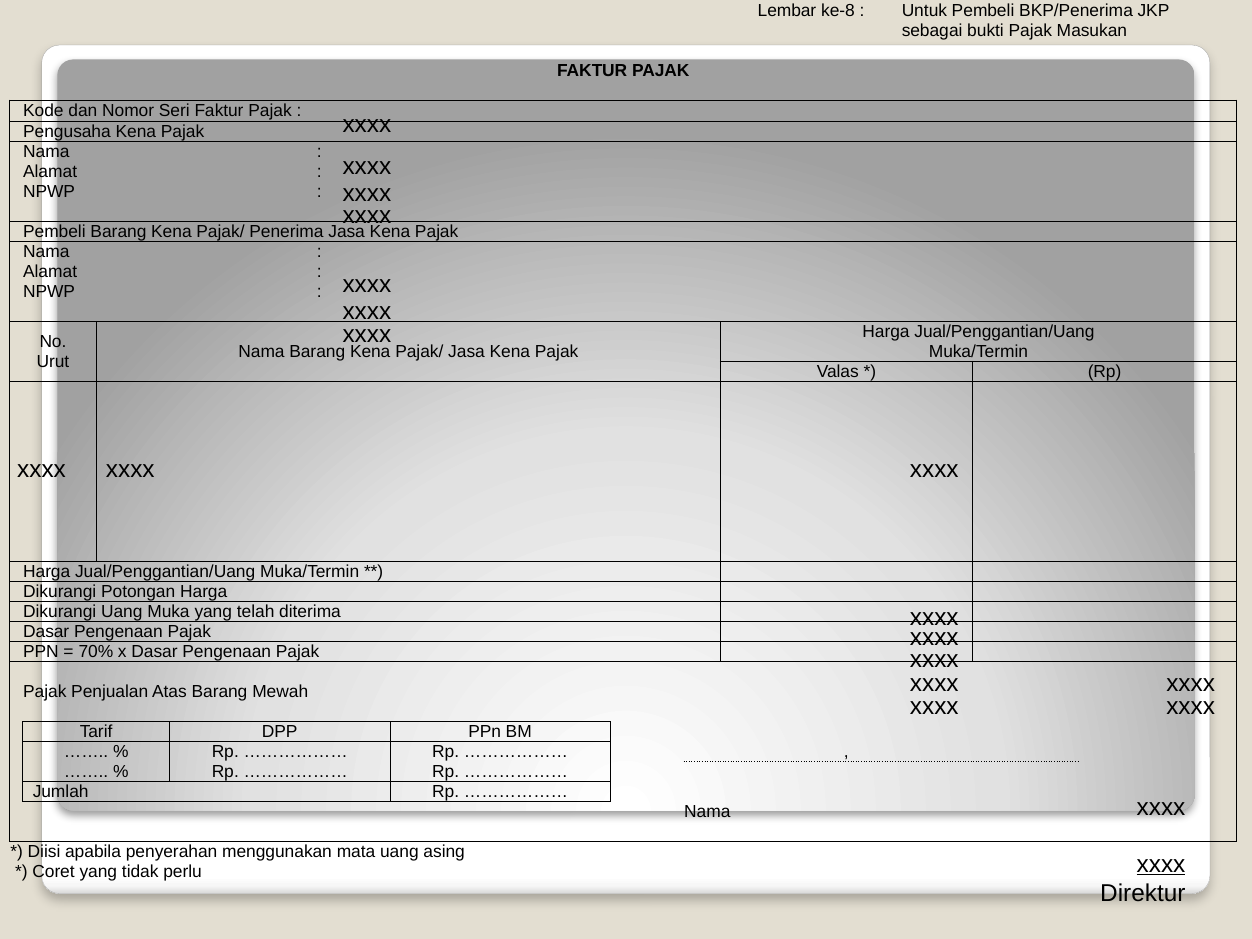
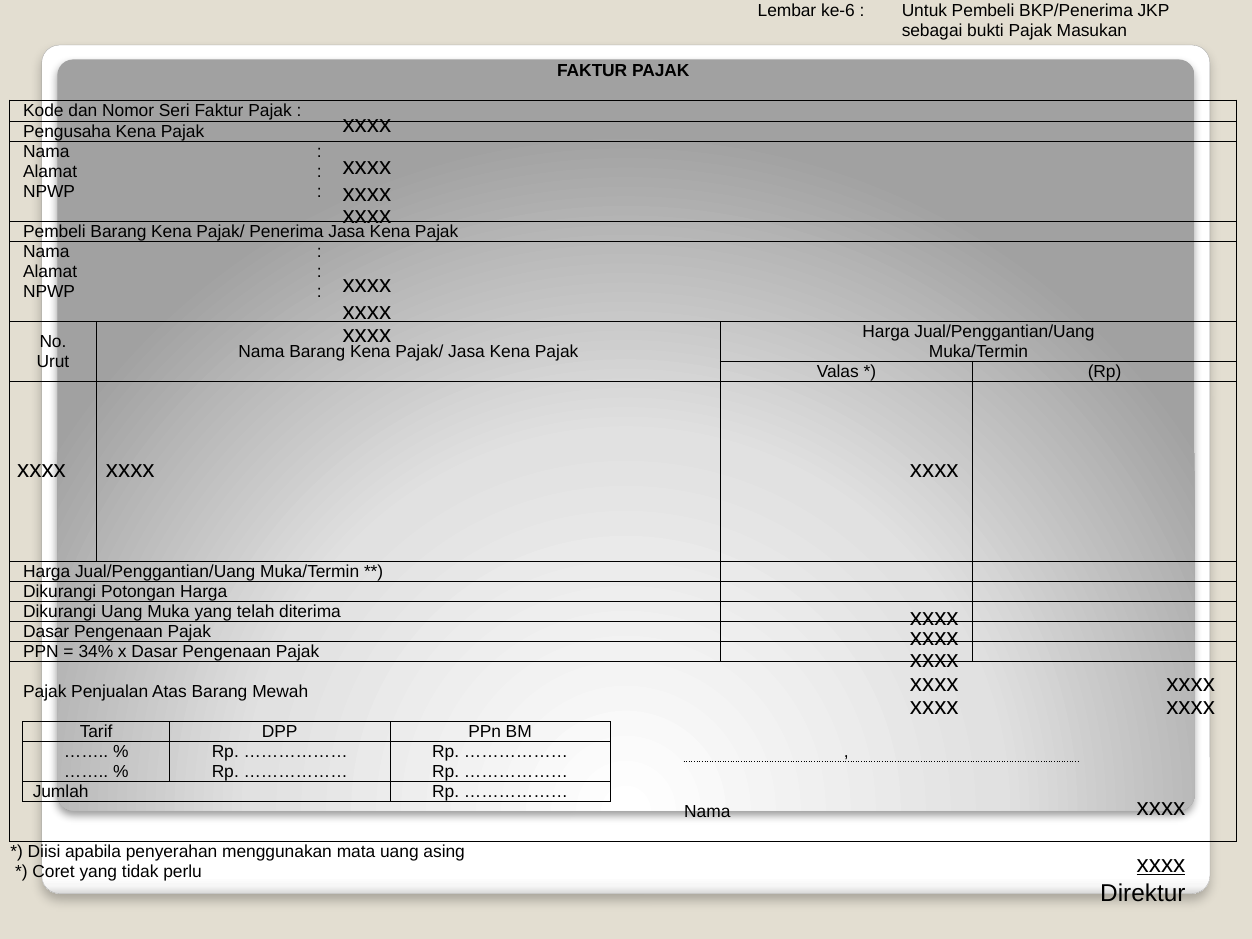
ke-8: ke-8 -> ke-6 (838, 10)
70%: 70% -> 34% (96, 652)
